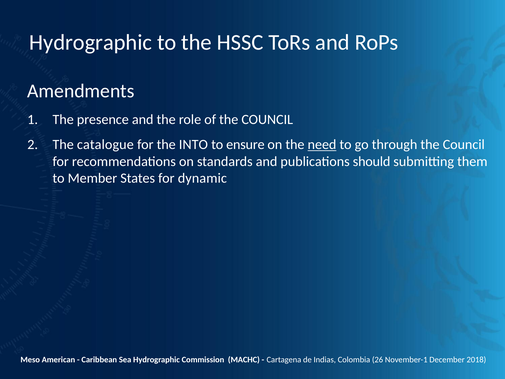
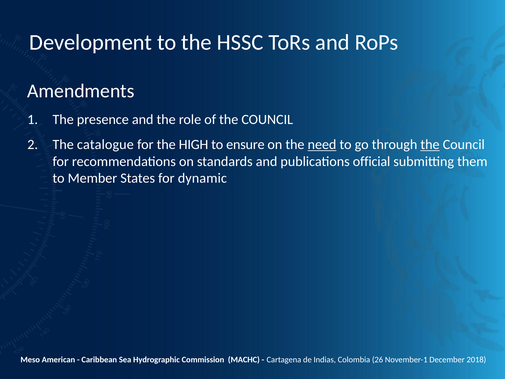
Hydrographic: Hydrographic -> Development (91, 42)
INTO: INTO -> HIGH (194, 145)
the underline: none -> present (430, 145)
should: should -> official (372, 161)
